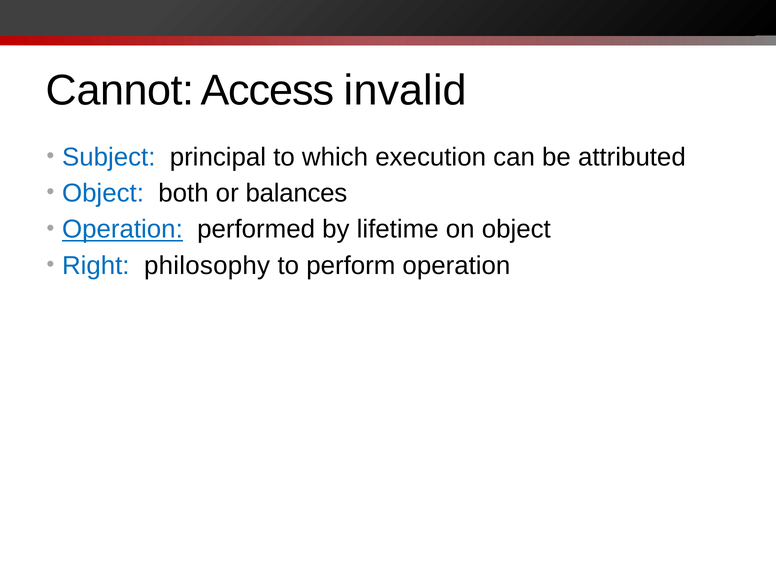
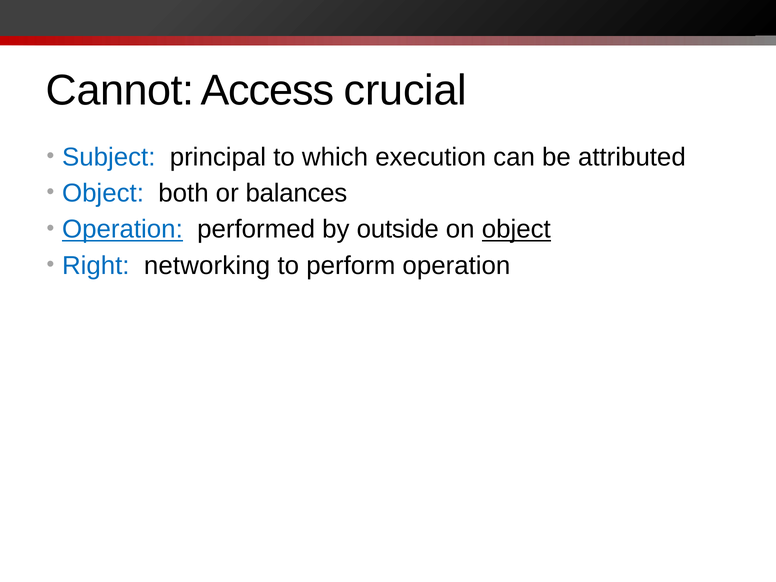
invalid: invalid -> crucial (405, 90)
lifetime: lifetime -> outside (398, 229)
object underline: none -> present (516, 229)
philosophy: philosophy -> networking (207, 266)
